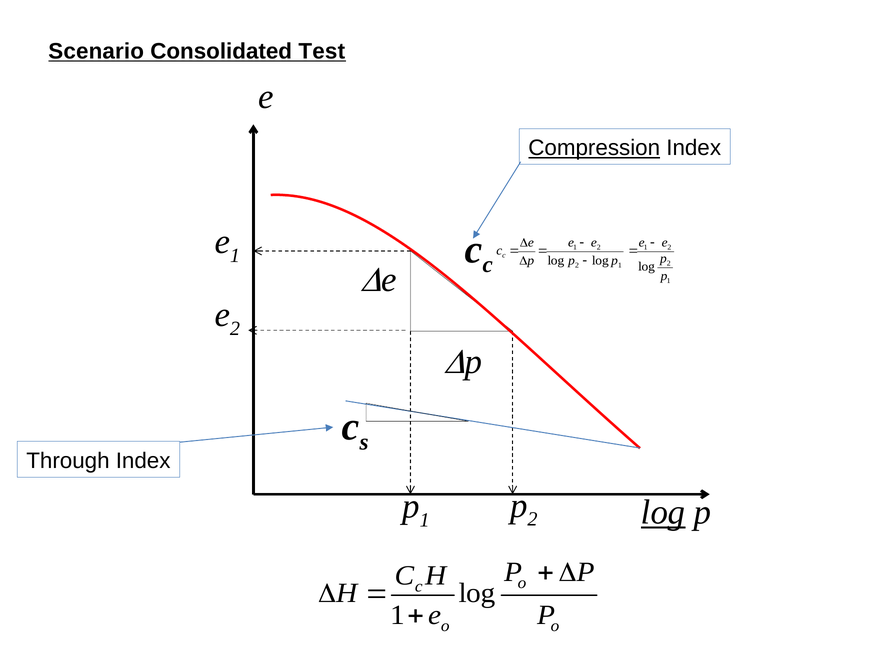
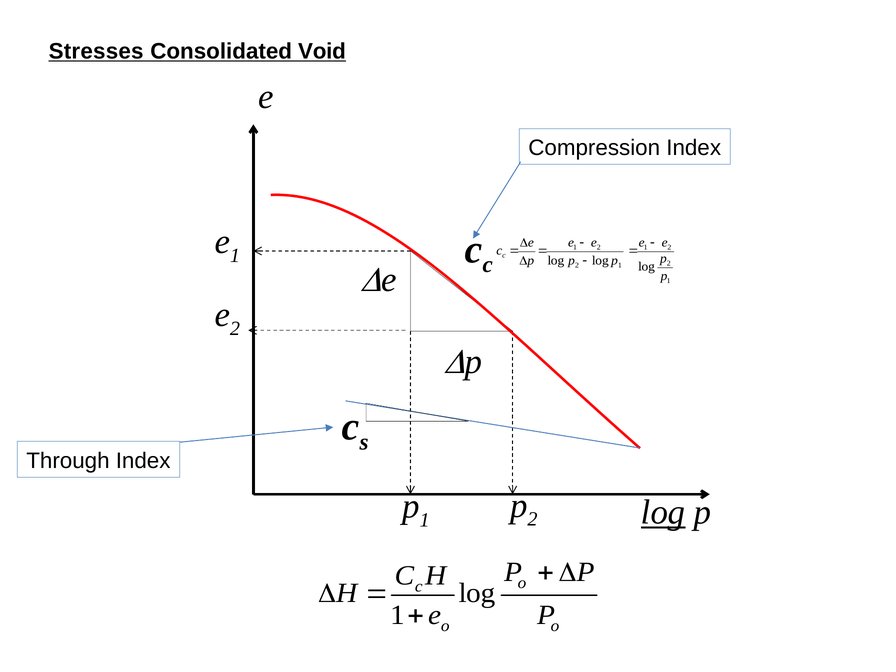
Scenario: Scenario -> Stresses (96, 51)
Test: Test -> Void (322, 51)
Compression underline: present -> none (594, 148)
